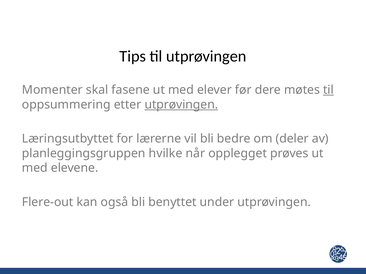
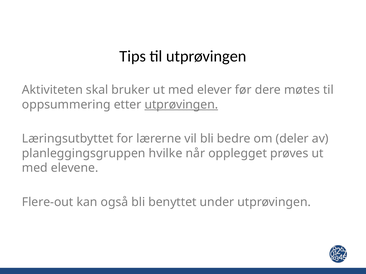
Momenter: Momenter -> Aktiviteten (52, 90)
fasene: fasene -> bruker (131, 90)
til underline: present -> none (328, 90)
